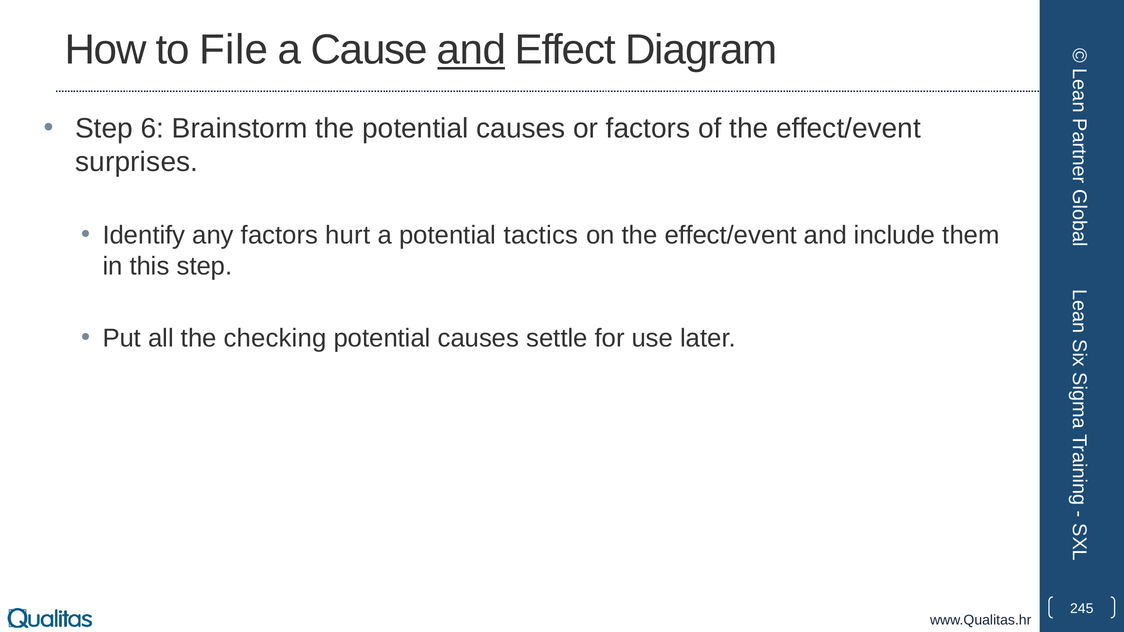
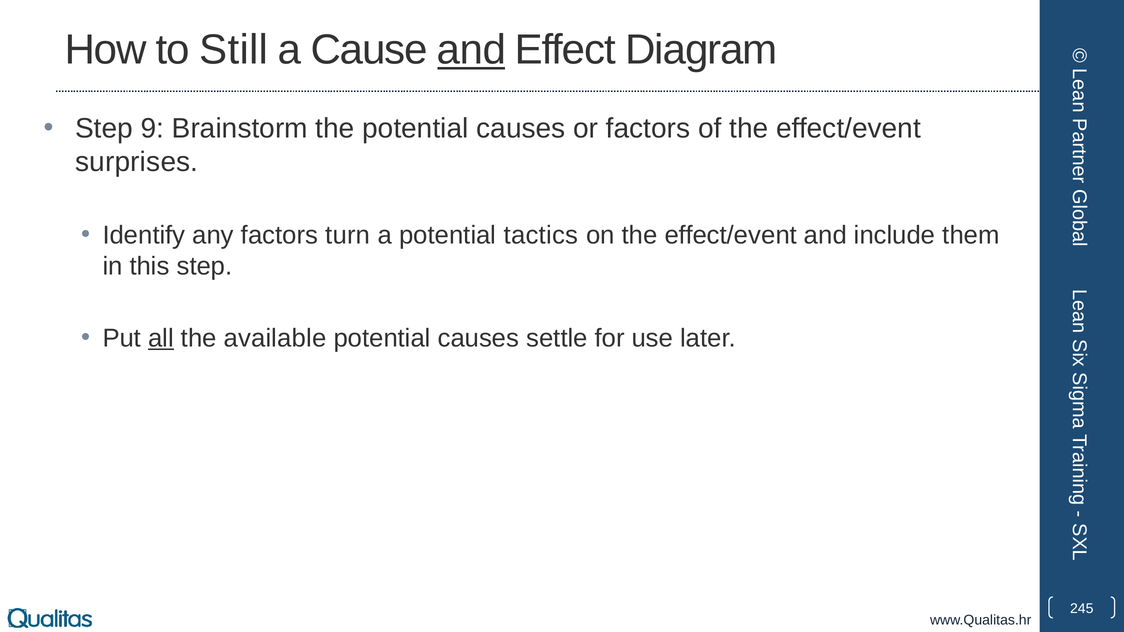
File: File -> Still (234, 50)
6: 6 -> 9 (152, 128)
hurt: hurt -> turn (348, 235)
all underline: none -> present (161, 338)
checking: checking -> available (275, 338)
